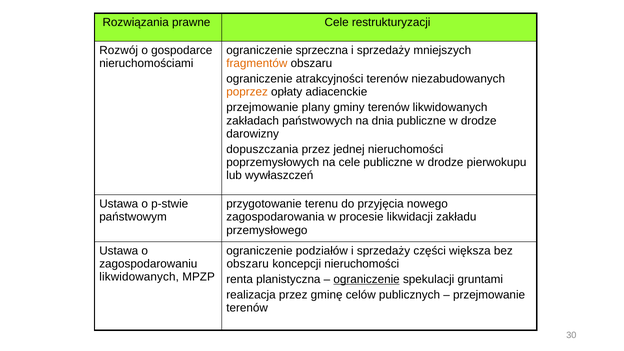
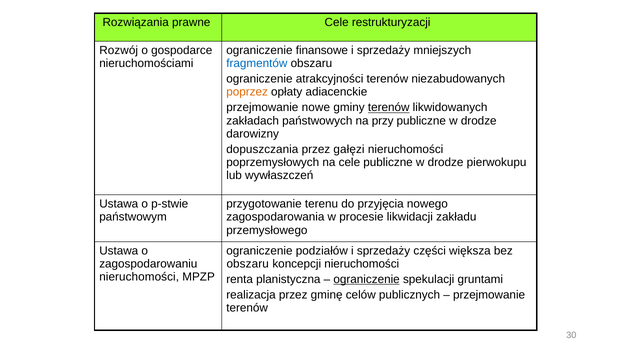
sprzeczna: sprzeczna -> finansowe (322, 50)
fragmentów colour: orange -> blue (257, 64)
plany: plany -> nowe (316, 108)
terenów underline: none -> present (389, 108)
dnia: dnia -> przy (383, 121)
jednej: jednej -> gałęzi (349, 149)
likwidowanych: likwidowanych -> nieruchomości (139, 277)
